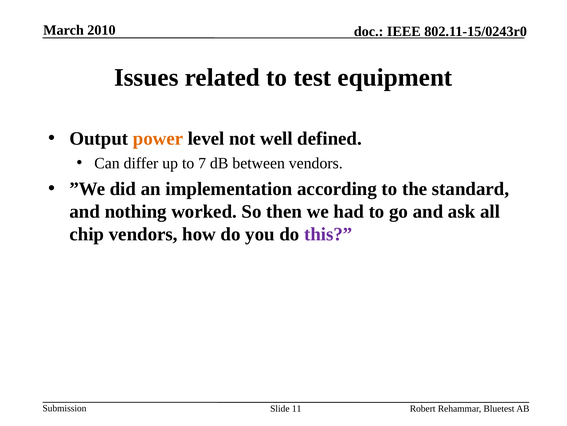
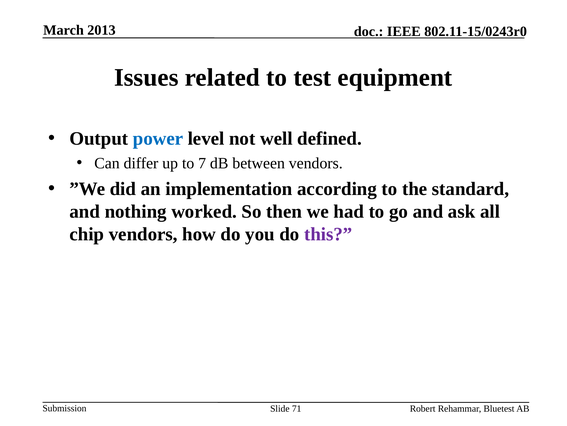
2010: 2010 -> 2013 (101, 30)
power colour: orange -> blue (158, 138)
11: 11 -> 71 (297, 408)
